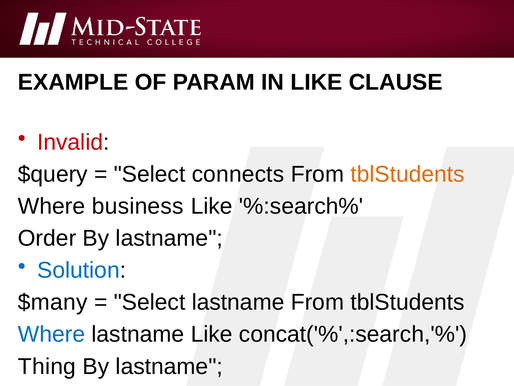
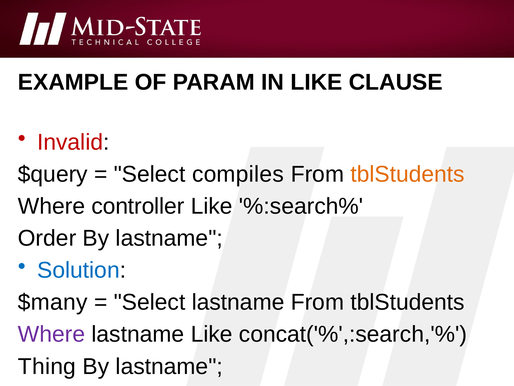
connects: connects -> compiles (238, 174)
business: business -> controller (138, 206)
Where colour: blue -> purple (52, 334)
